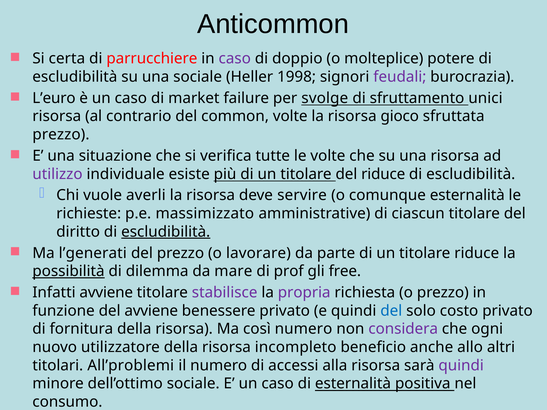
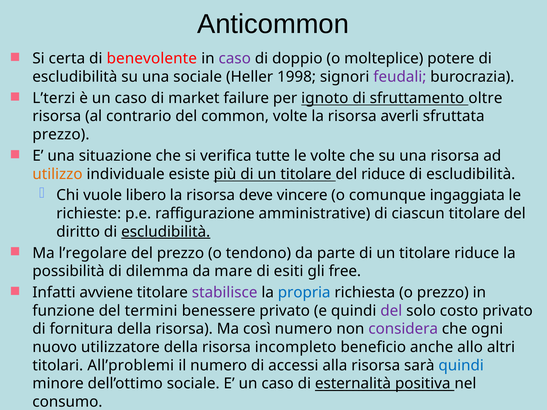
parrucchiere: parrucchiere -> benevolente (152, 59)
L’euro: L’euro -> L’terzi (54, 98)
svolge: svolge -> ignoto (325, 98)
unici: unici -> oltre (485, 98)
gioco: gioco -> averli (400, 116)
utilizzo colour: purple -> orange (57, 174)
averli: averli -> libero (146, 195)
servire: servire -> vincere (302, 195)
comunque esternalità: esternalità -> ingaggiata (467, 195)
massimizzato: massimizzato -> raffigurazione (205, 214)
l’generati: l’generati -> l’regolare (93, 253)
lavorare: lavorare -> tendono (258, 253)
possibilità underline: present -> none (68, 271)
prof: prof -> esiti (289, 271)
propria colour: purple -> blue (304, 293)
del avviene: avviene -> termini (151, 311)
del colour: blue -> purple (391, 311)
quindi colour: purple -> blue (461, 366)
